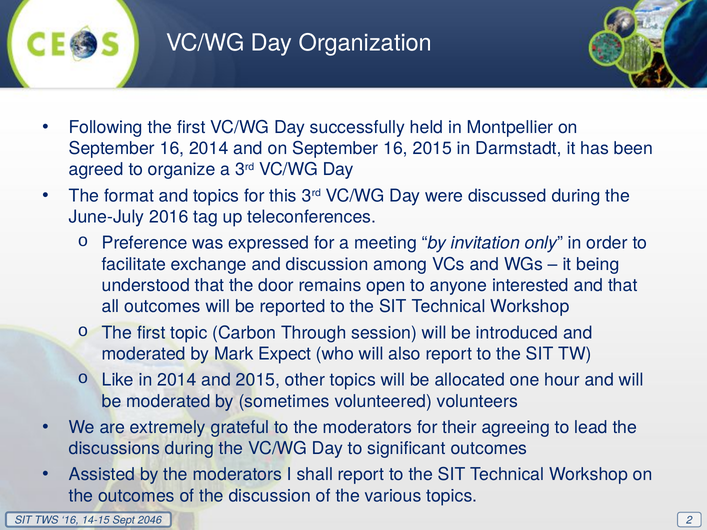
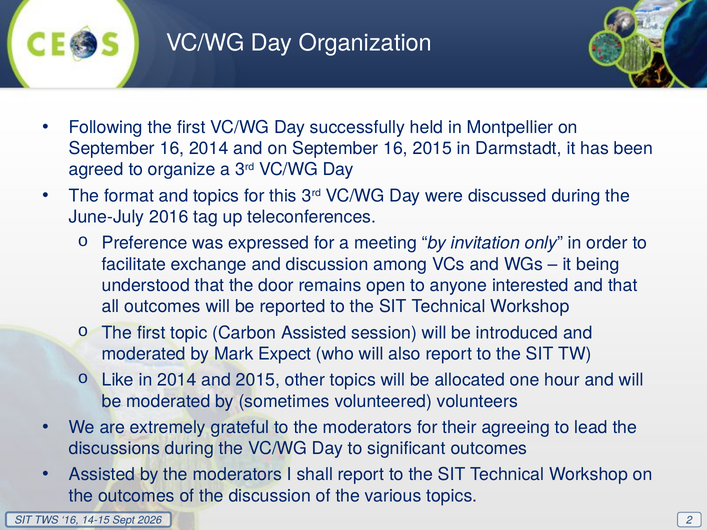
Carbon Through: Through -> Assisted (314, 333)
2046: 2046 -> 2026 (150, 520)
